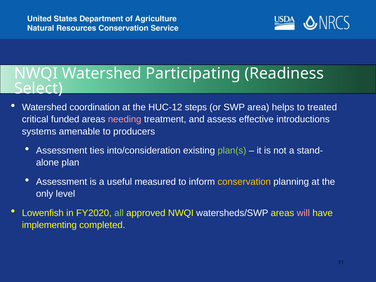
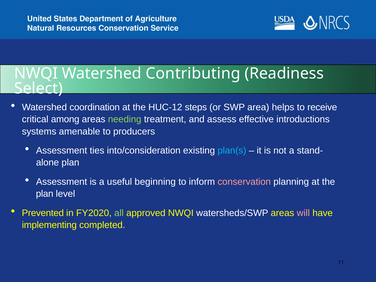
Participating: Participating -> Contributing (193, 73)
treated: treated -> receive (322, 107)
funded: funded -> among (65, 119)
needing colour: pink -> light green (125, 119)
plan(s colour: light green -> light blue (232, 151)
measured: measured -> beginning (155, 182)
conservation colour: yellow -> pink (244, 182)
only: only -> plan (45, 194)
Lowenfish: Lowenfish -> Prevented (43, 213)
